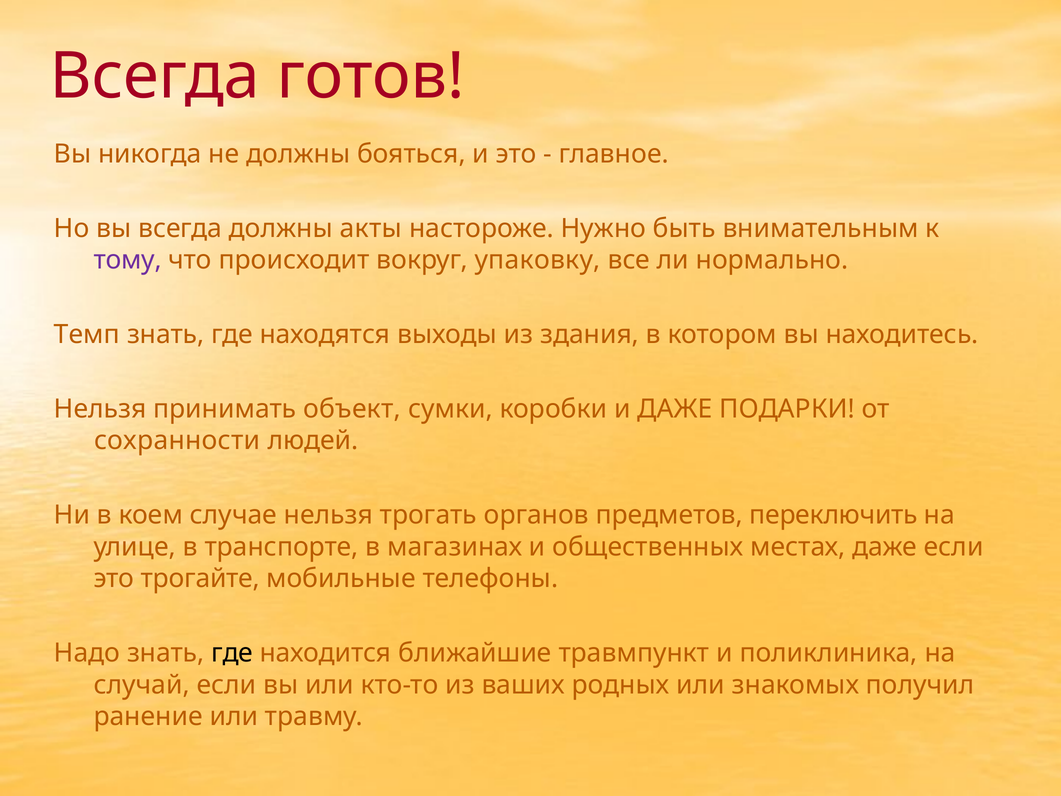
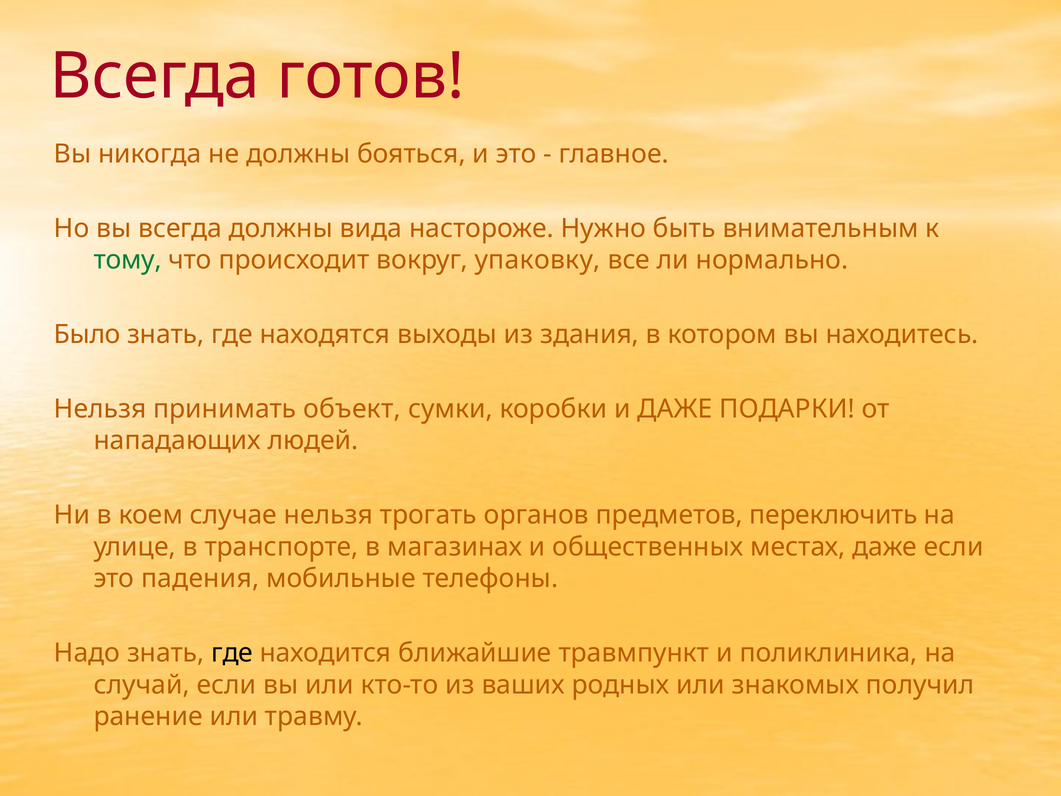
акты: акты -> вида (371, 228)
тому colour: purple -> green (128, 260)
Темп: Темп -> Было (87, 334)
сохранности: сохранности -> нападающих (177, 441)
трогайте: трогайте -> падения (200, 578)
